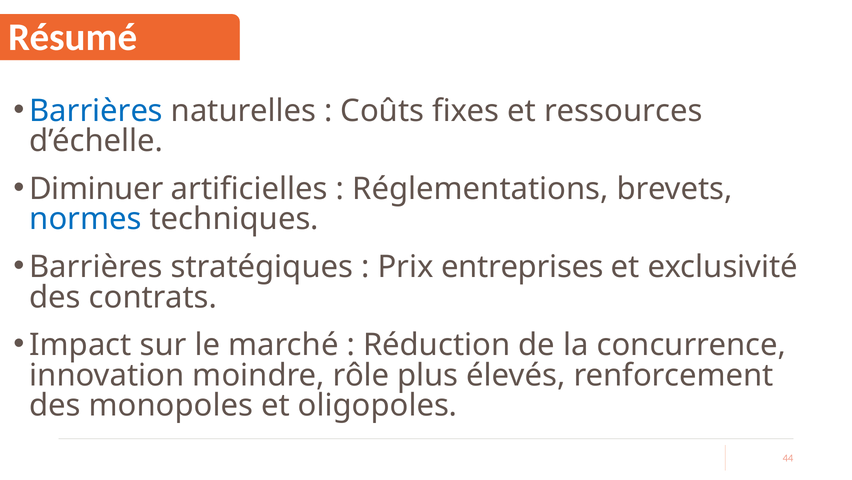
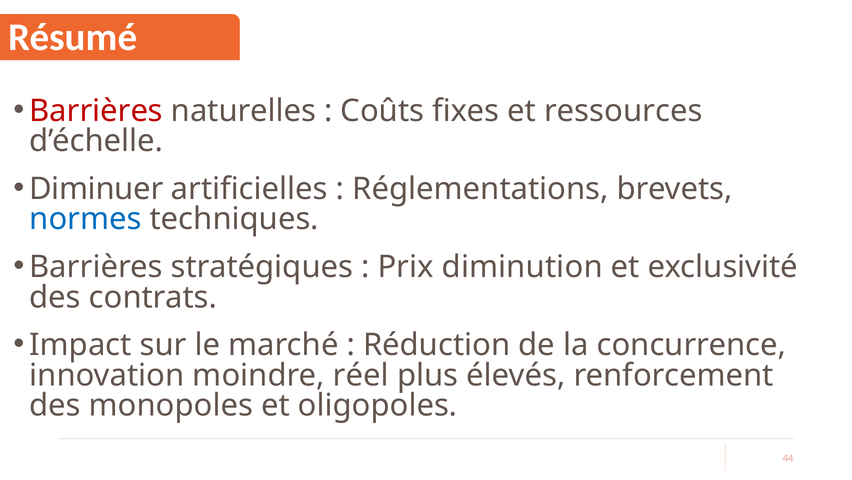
Barrières colour: blue -> red (96, 111)
entreprises: entreprises -> diminution (522, 267)
rôle: rôle -> réel (361, 375)
